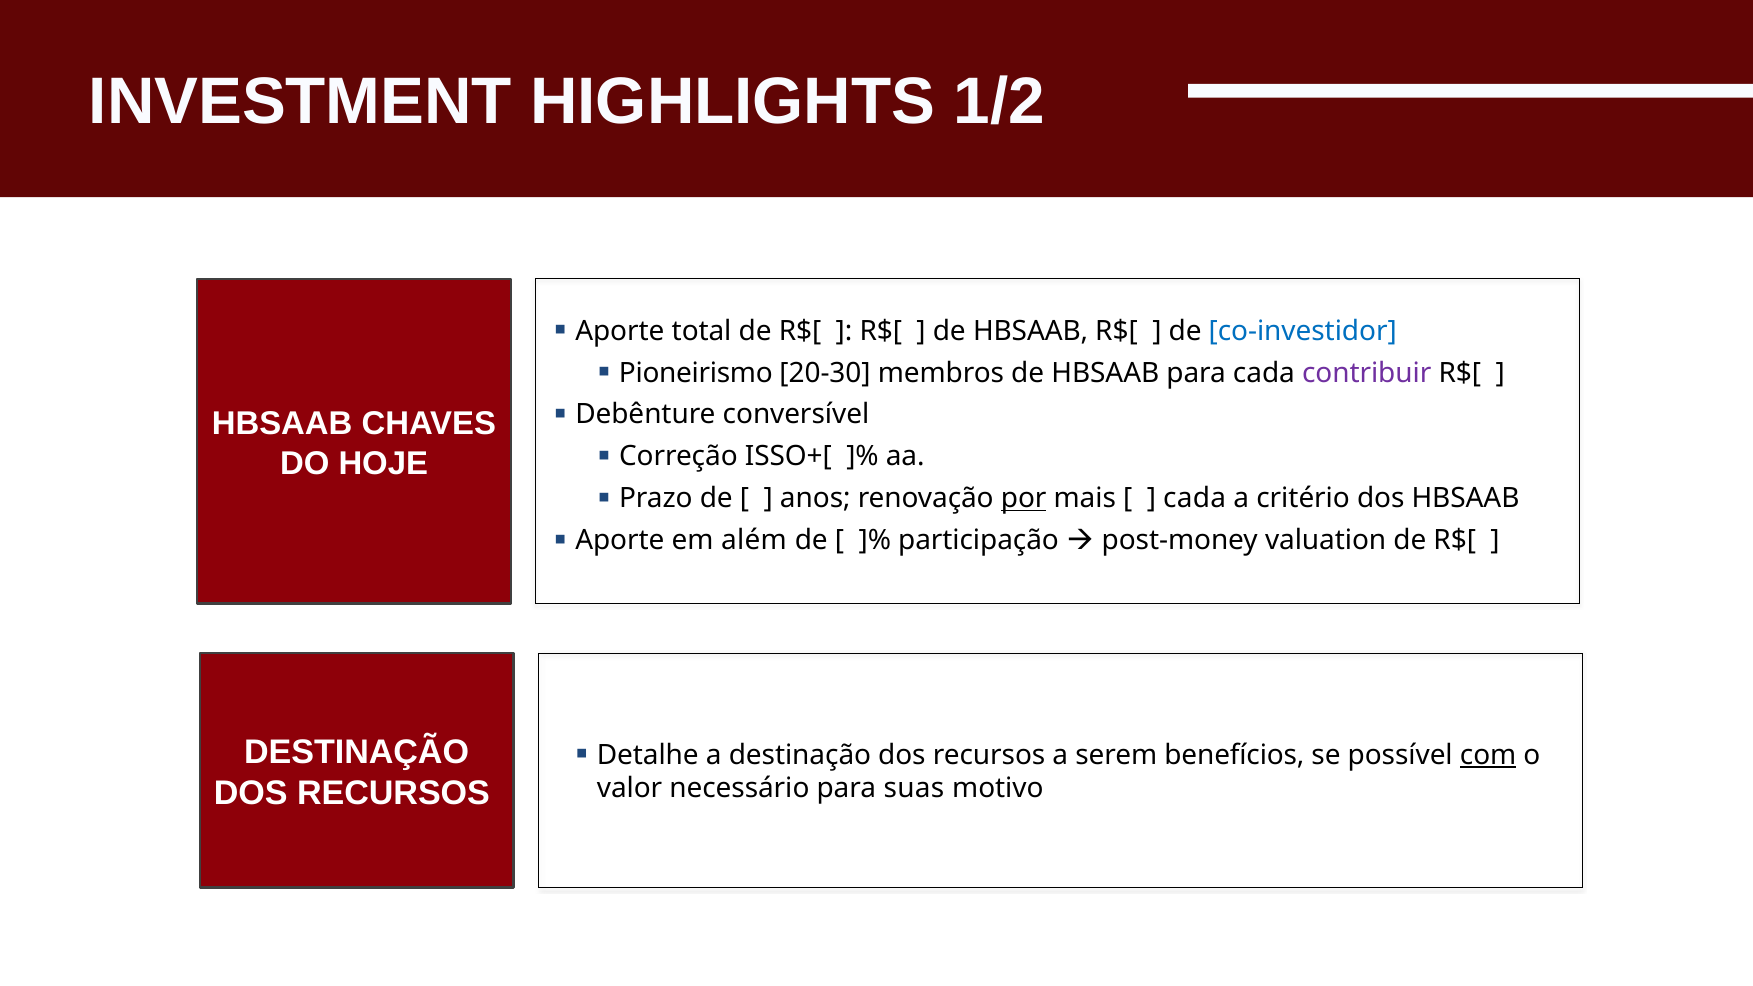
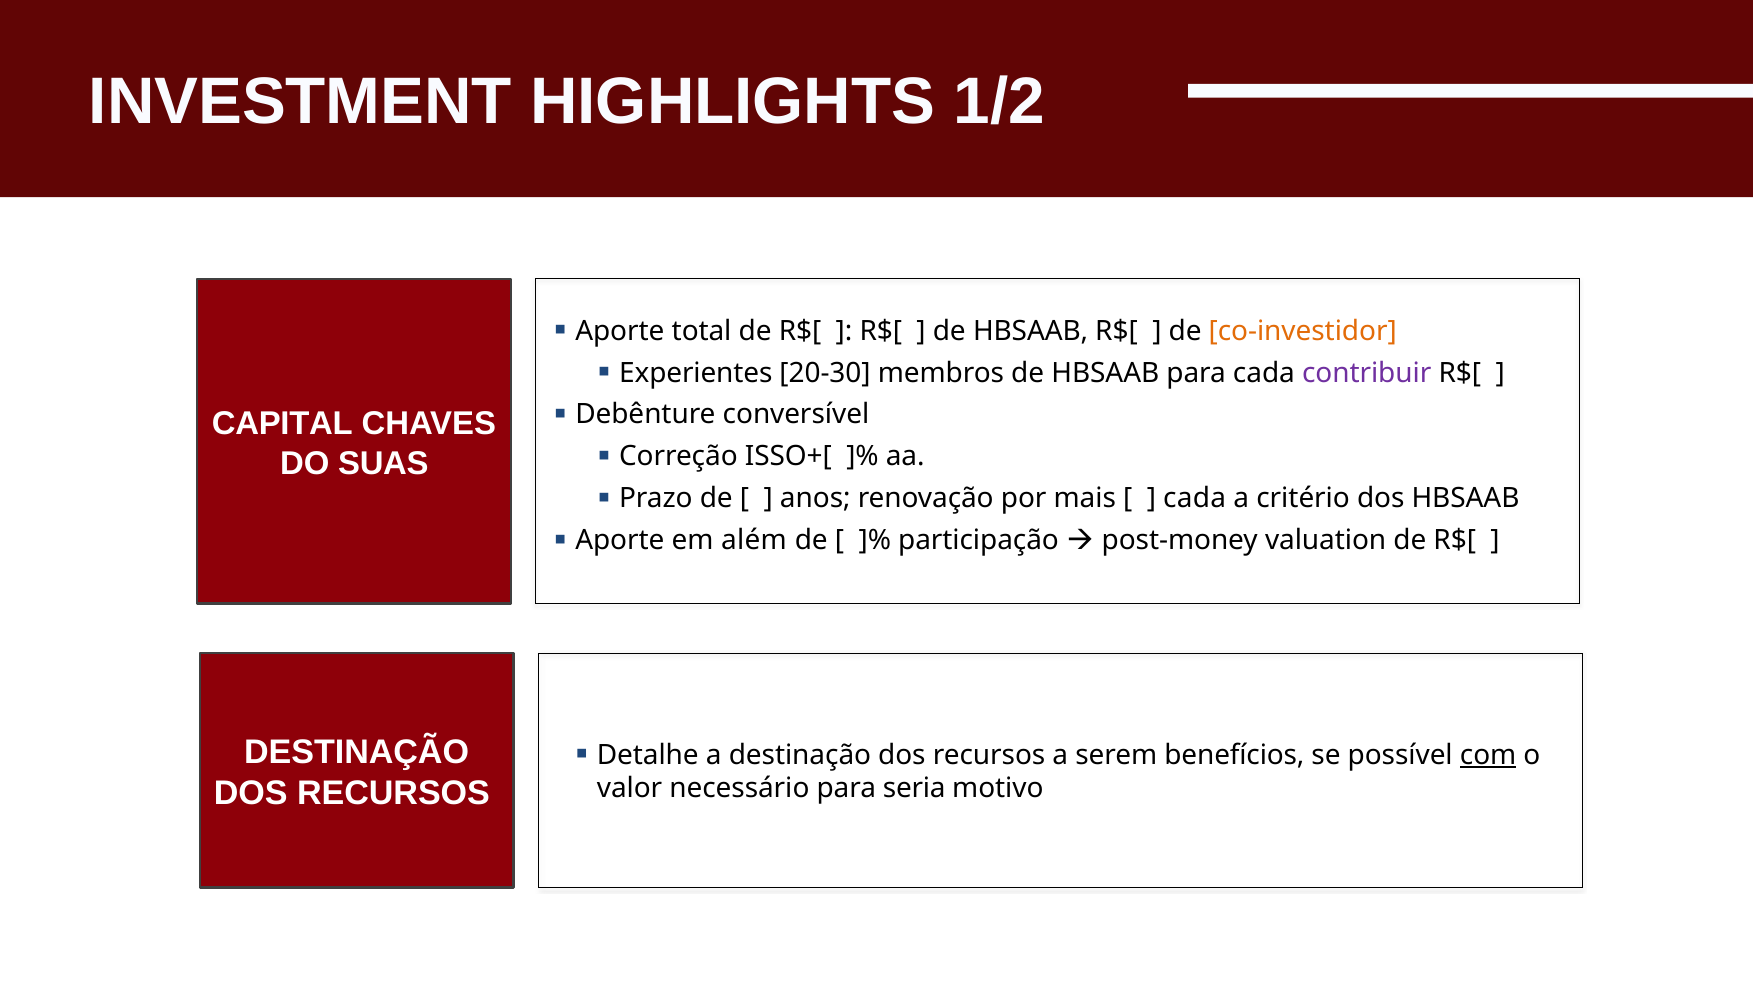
co-investidor colour: blue -> orange (1303, 331)
Pioneirismo: Pioneirismo -> Experientes (696, 373)
HBSAAB: HBSAAB -> CAPITAL (282, 424)
HOJE: HOJE -> SUAS (383, 463)
por underline: present -> none (1024, 499)
suas: suas -> seria (914, 788)
